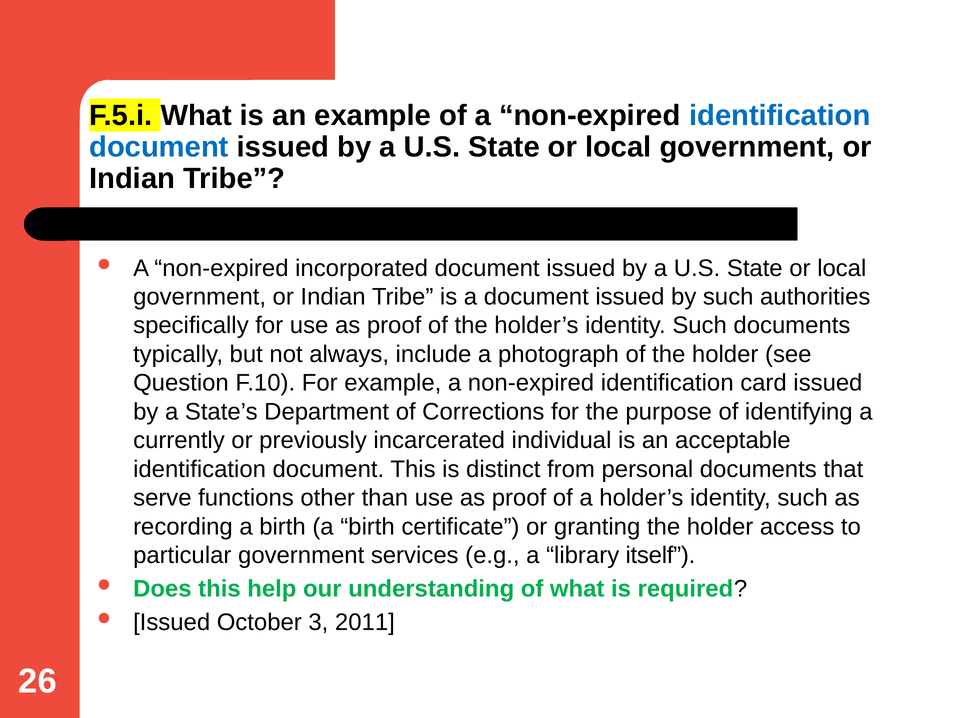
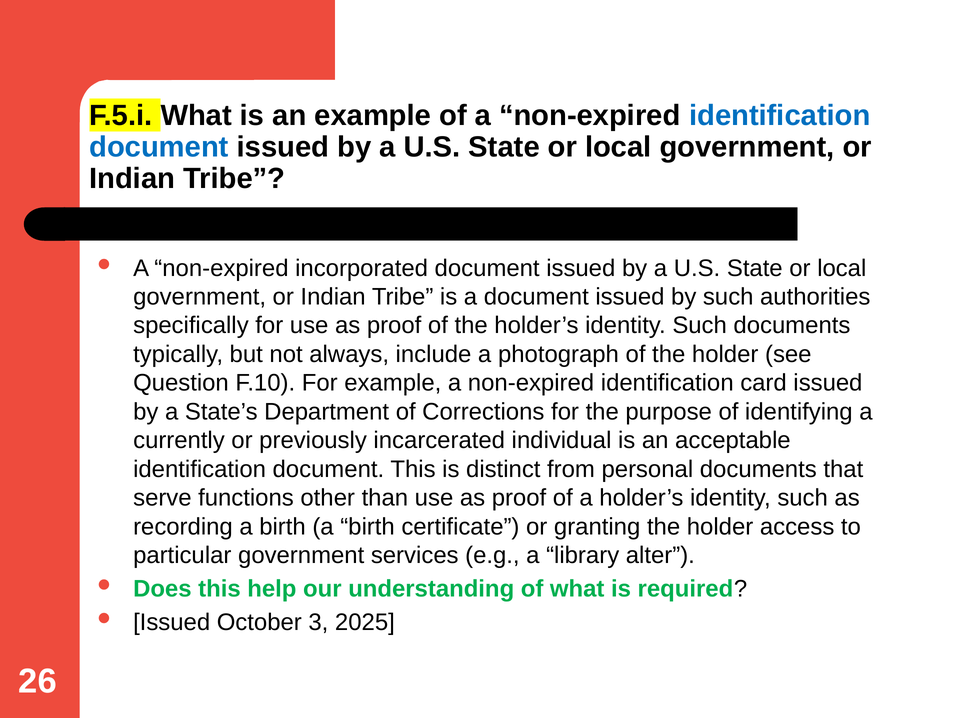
itself: itself -> alter (660, 555)
2011: 2011 -> 2025 (365, 622)
